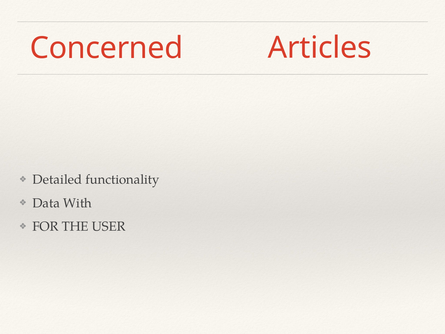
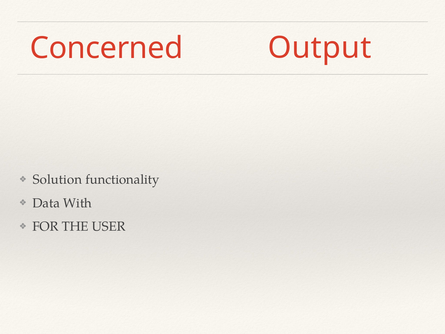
Articles: Articles -> Output (320, 48)
Detailed: Detailed -> Solution (57, 180)
